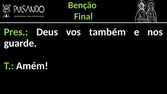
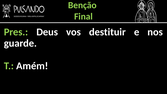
também: também -> destituir (107, 32)
